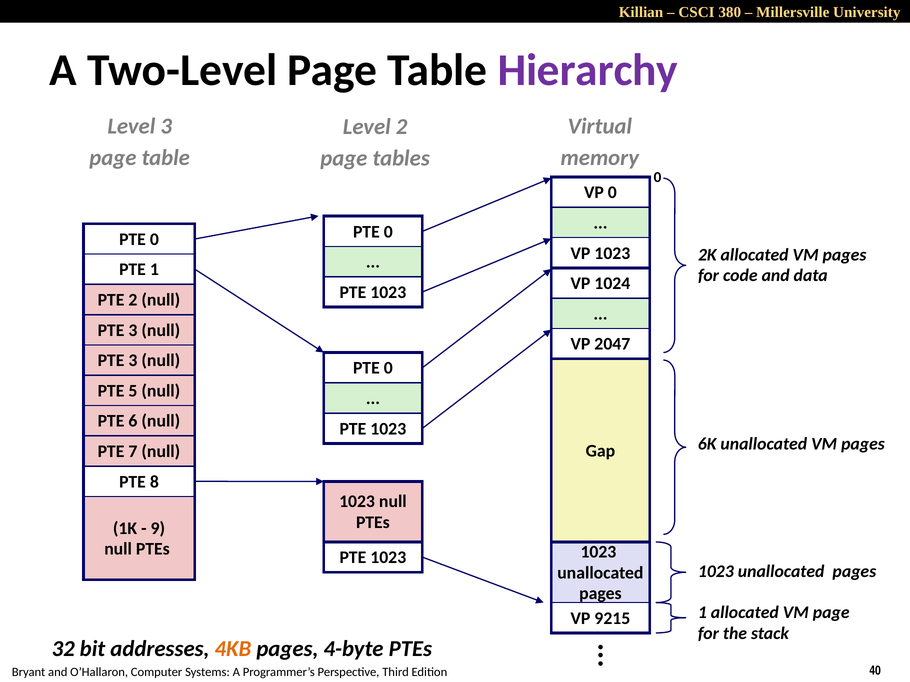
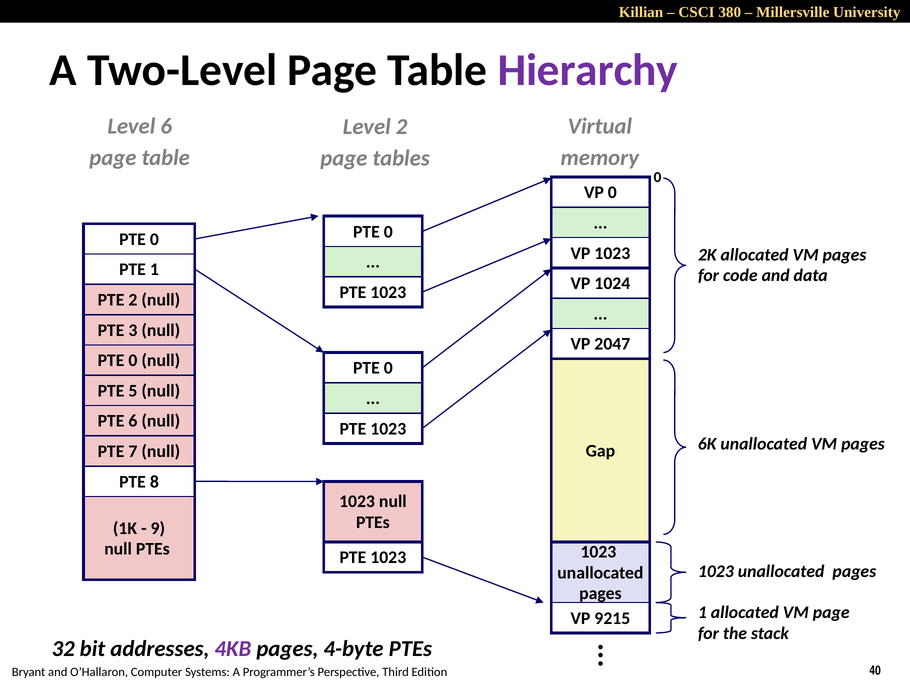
Level 3: 3 -> 6 (166, 126)
3: 3 -> 0 (133, 361)
4KB colour: orange -> purple (233, 649)
